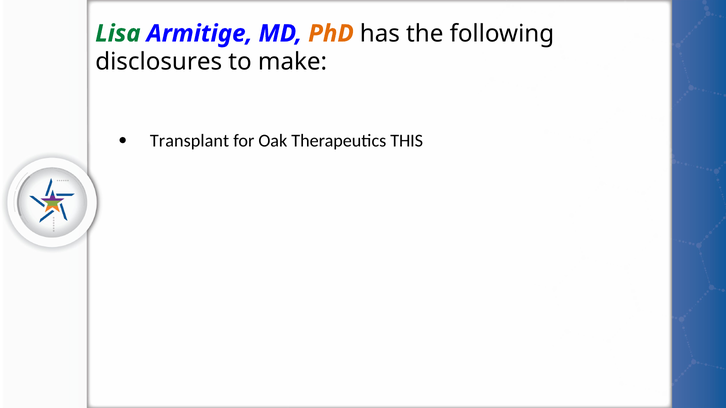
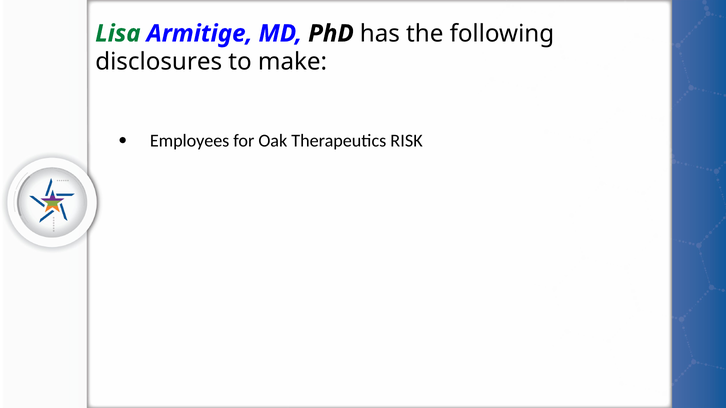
PhD colour: orange -> black (331, 34)
Transplant: Transplant -> Employees (190, 141)
THIS: THIS -> RISK (407, 141)
